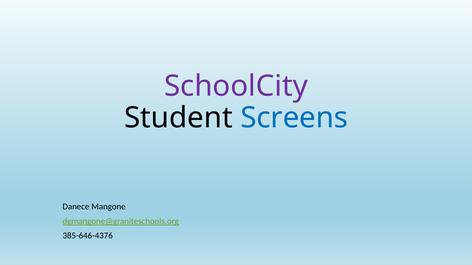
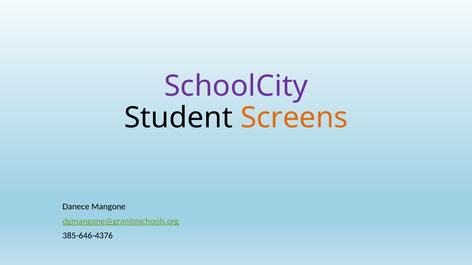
Screens colour: blue -> orange (294, 118)
